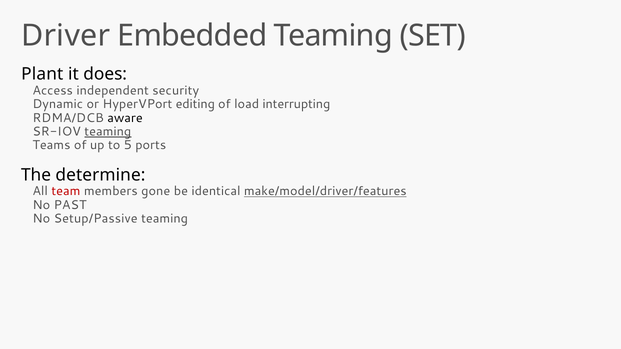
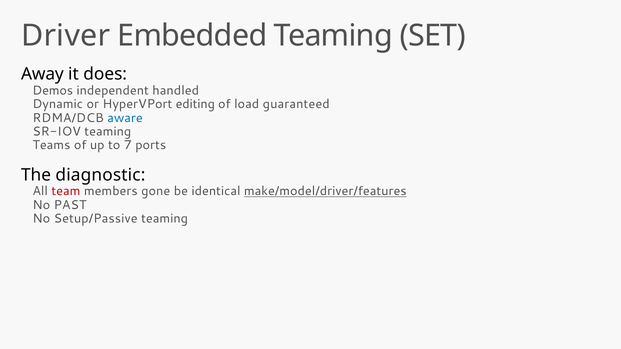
Plant: Plant -> Away (42, 74)
Access: Access -> Demos (53, 91)
security: security -> handled (176, 91)
interrupting: interrupting -> guaranteed (296, 104)
aware colour: black -> blue (125, 118)
teaming underline: present -> none (108, 132)
5: 5 -> 7 (128, 145)
determine: determine -> diagnostic (100, 175)
